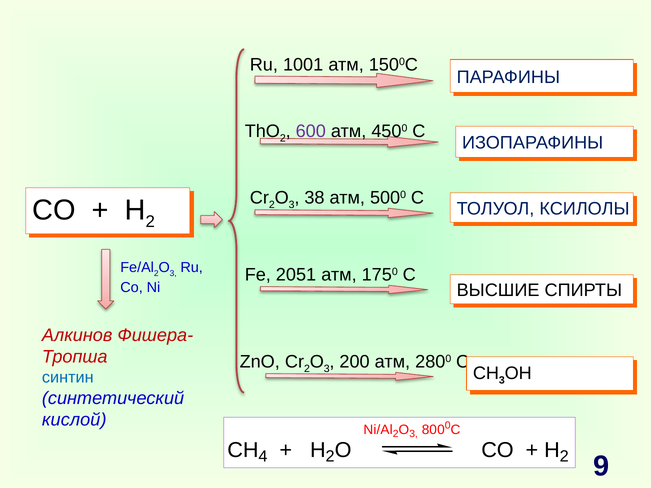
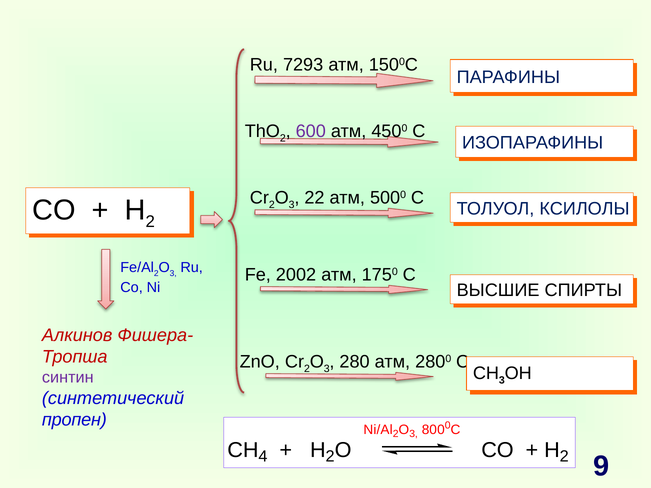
1001: 1001 -> 7293 (303, 65)
38: 38 -> 22 (314, 198)
2051: 2051 -> 2002 (296, 275)
200: 200 -> 280 (355, 362)
синтин colour: blue -> purple (68, 378)
кислой: кислой -> пропен (74, 420)
